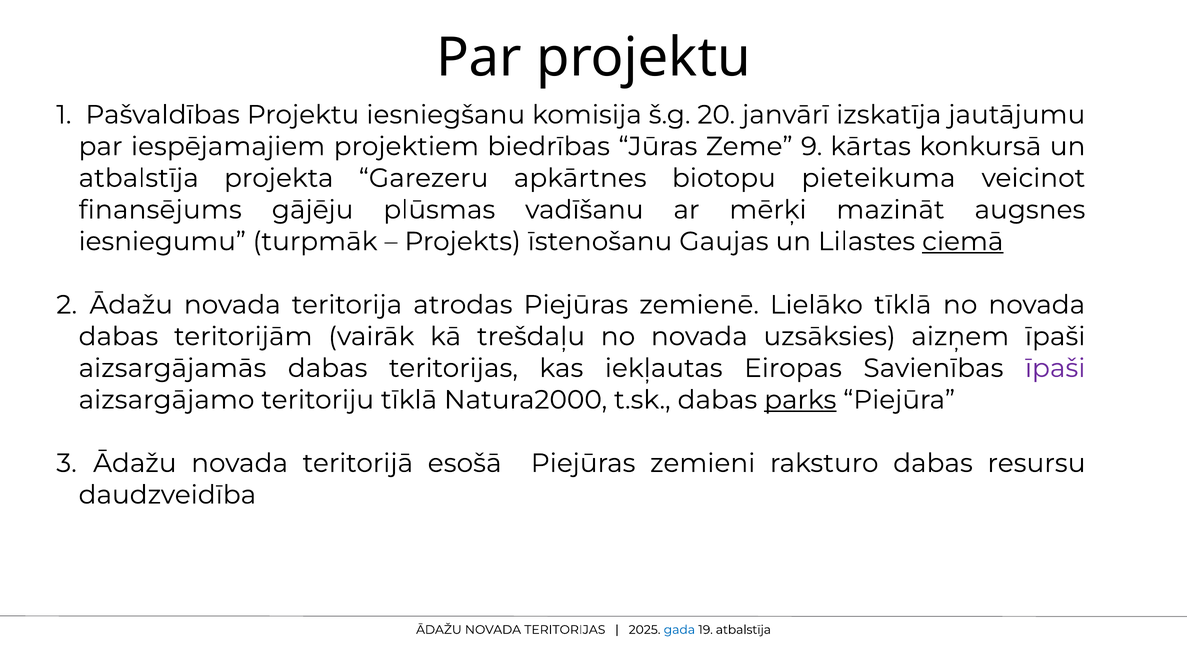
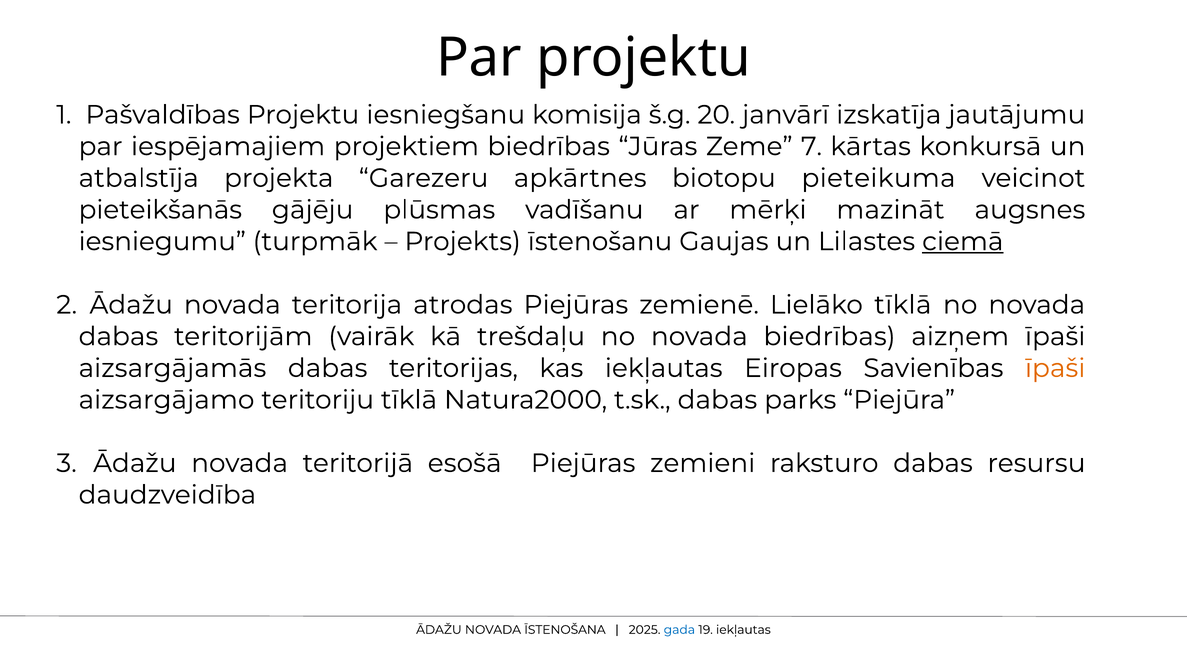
9: 9 -> 7 (812, 146)
finansējums: finansējums -> pieteikšanās (160, 210)
novada uzsāksies: uzsāksies -> biedrības (830, 336)
īpaši colour: purple -> orange (1055, 368)
parks underline: present -> none (800, 400)
NOVADA TERITORIJAS: TERITORIJAS -> ĪSTENOŠANA (565, 629)
19 atbalstīja: atbalstīja -> iekļautas (743, 629)
